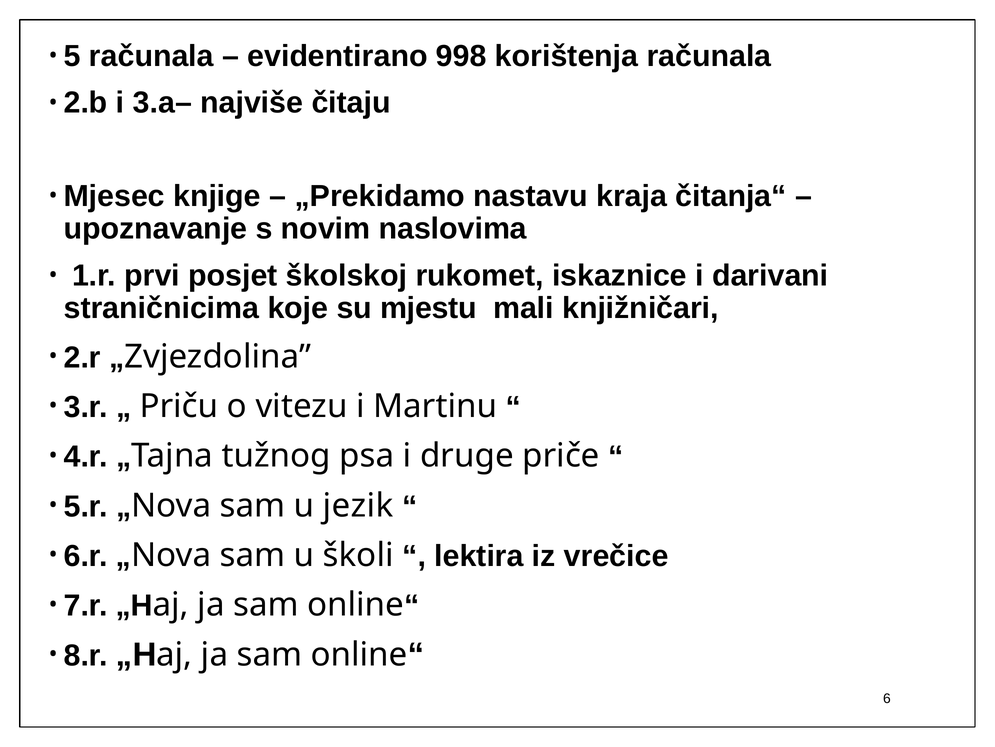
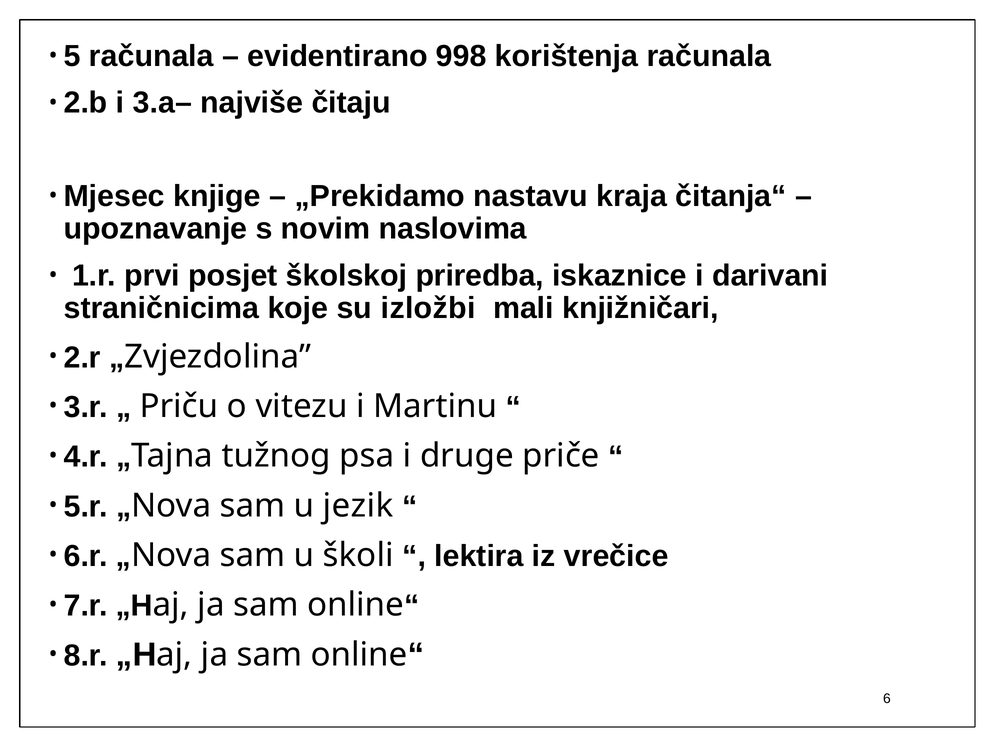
rukomet: rukomet -> priredba (480, 275)
mjestu: mjestu -> izložbi (428, 308)
